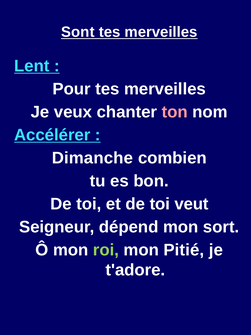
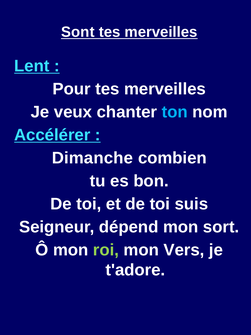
ton colour: pink -> light blue (175, 112)
veut: veut -> suis (191, 204)
Pitié: Pitié -> Vers (184, 250)
